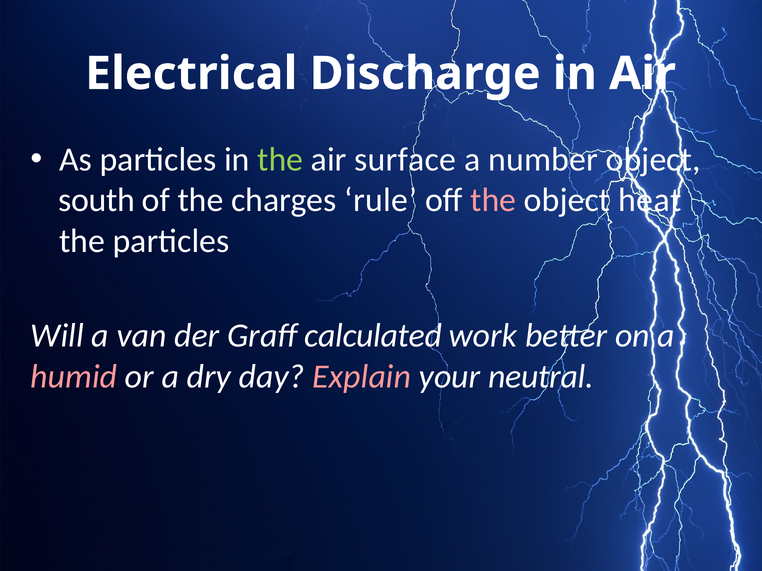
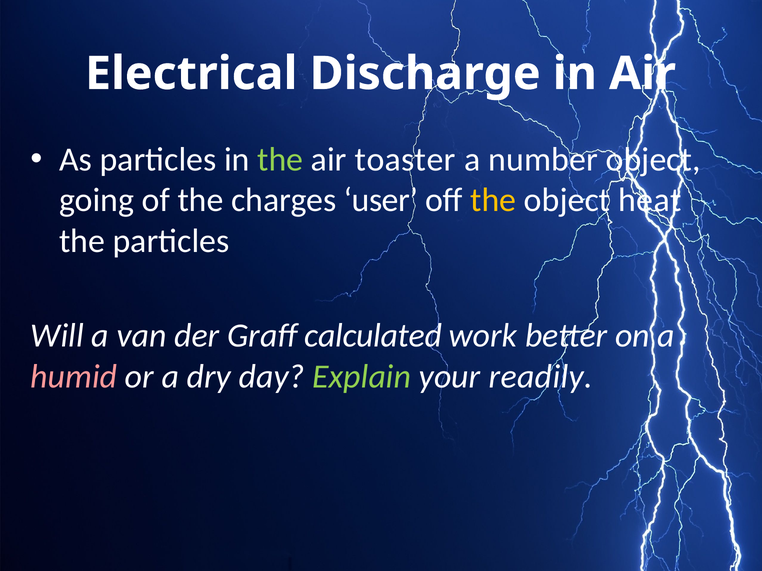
surface: surface -> toaster (405, 160)
south: south -> going (97, 201)
rule: rule -> user (381, 201)
the colour: pink -> yellow (493, 201)
Explain colour: pink -> light green (362, 377)
neutral: neutral -> readily (541, 377)
